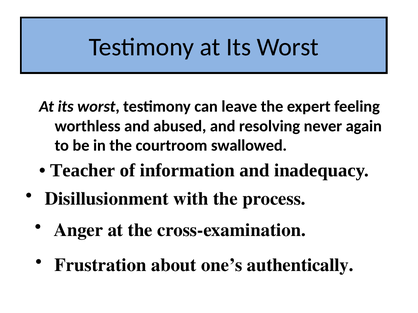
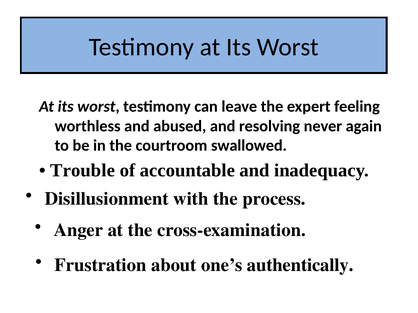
Teacher: Teacher -> Trouble (83, 171)
information: information -> accountable (187, 171)
